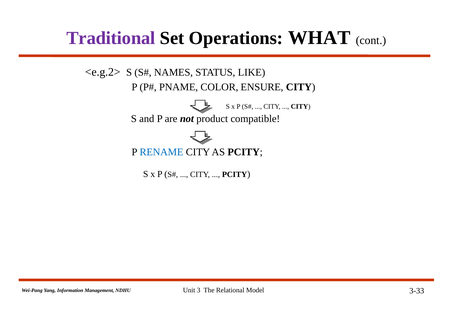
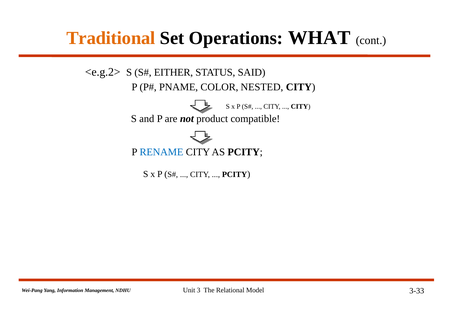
Traditional colour: purple -> orange (111, 38)
NAMES: NAMES -> EITHER (174, 72)
LIKE: LIKE -> SAID (252, 72)
ENSURE: ENSURE -> NESTED (262, 87)
